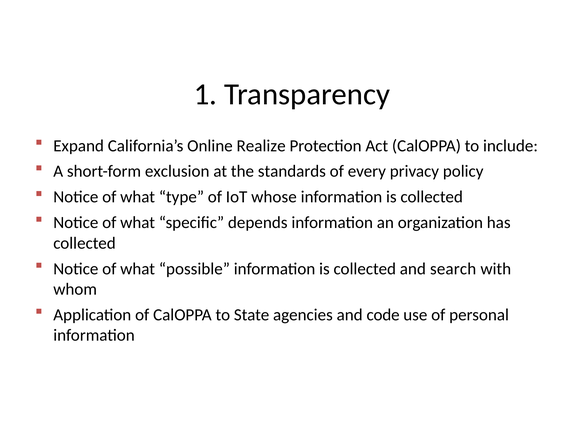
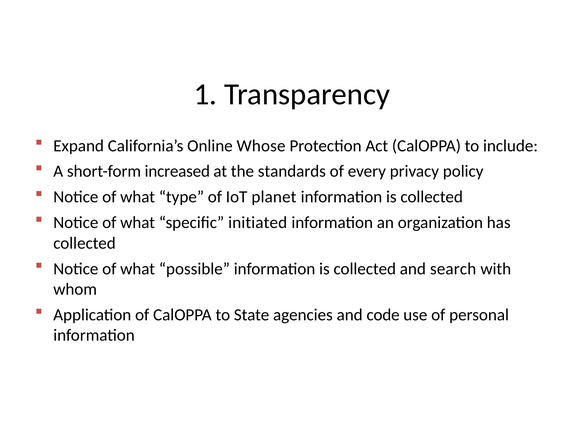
Realize: Realize -> Whose (261, 146)
exclusion: exclusion -> increased (177, 171)
whose: whose -> planet (274, 197)
depends: depends -> initiated (258, 223)
